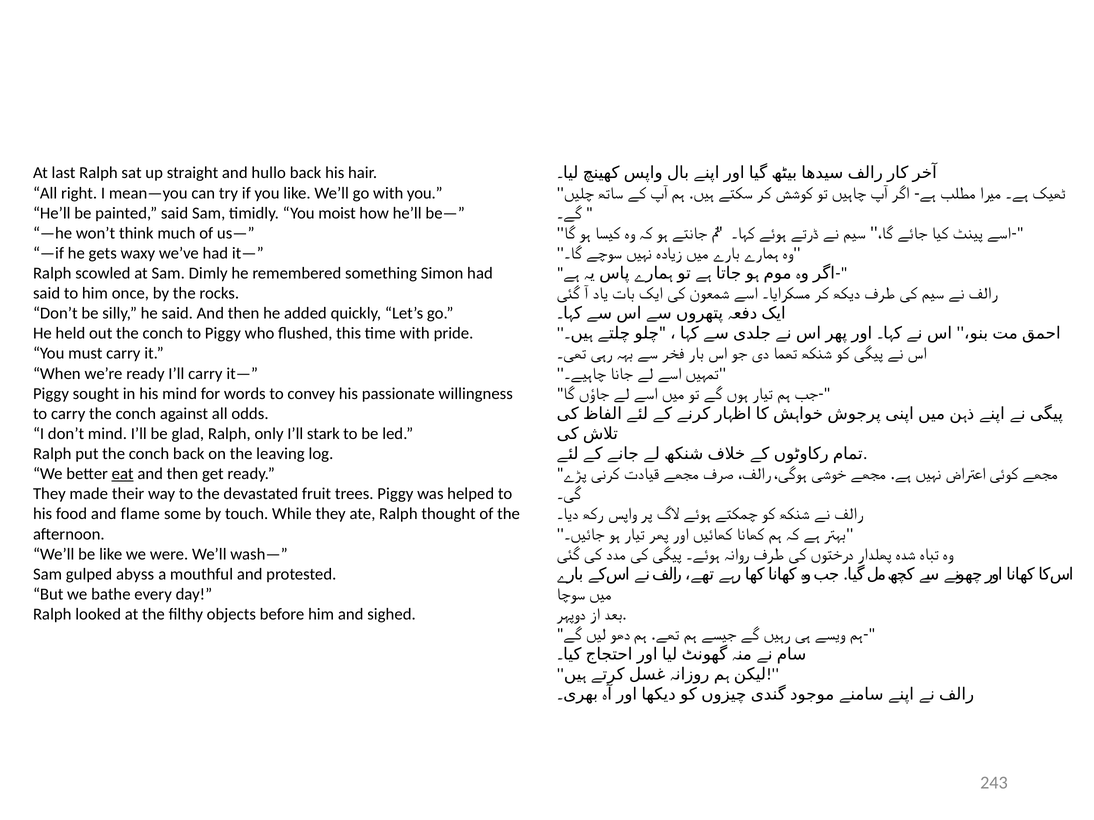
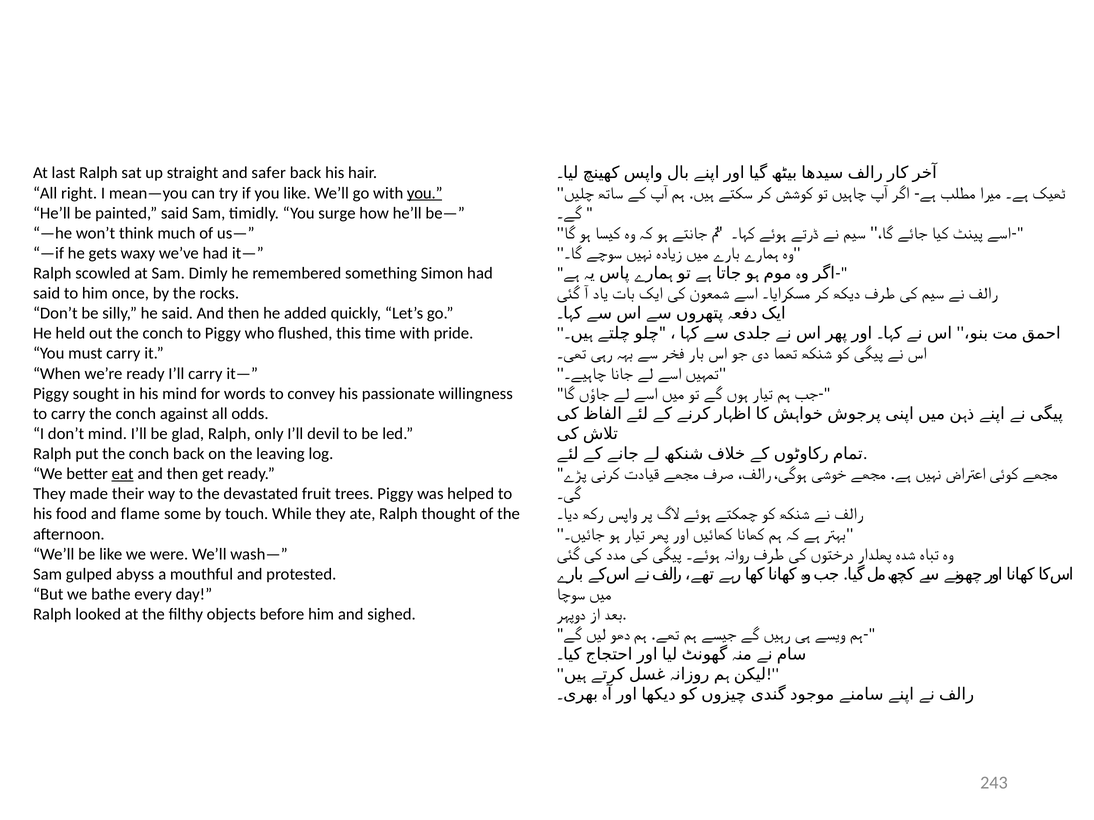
hullo: hullo -> safer (269, 173)
you underline: none -> present (425, 193)
moist: moist -> surge (337, 213)
stark: stark -> devil (323, 434)
